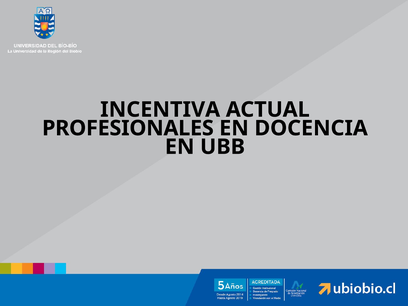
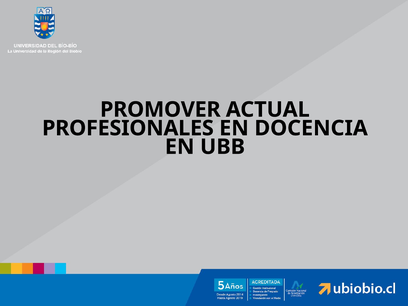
INCENTIVA: INCENTIVA -> PROMOVER (160, 110)
